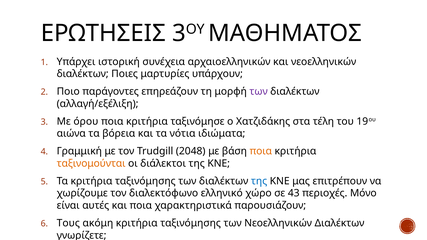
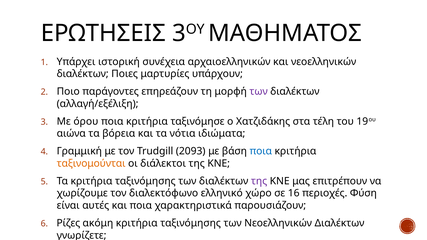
2048: 2048 -> 2093 (191, 151)
ποια colour: orange -> blue (261, 151)
της colour: blue -> purple (259, 181)
43: 43 -> 16 (294, 193)
Μόνο: Μόνο -> Φύση (363, 193)
Τους: Τους -> Ρίζες (68, 223)
